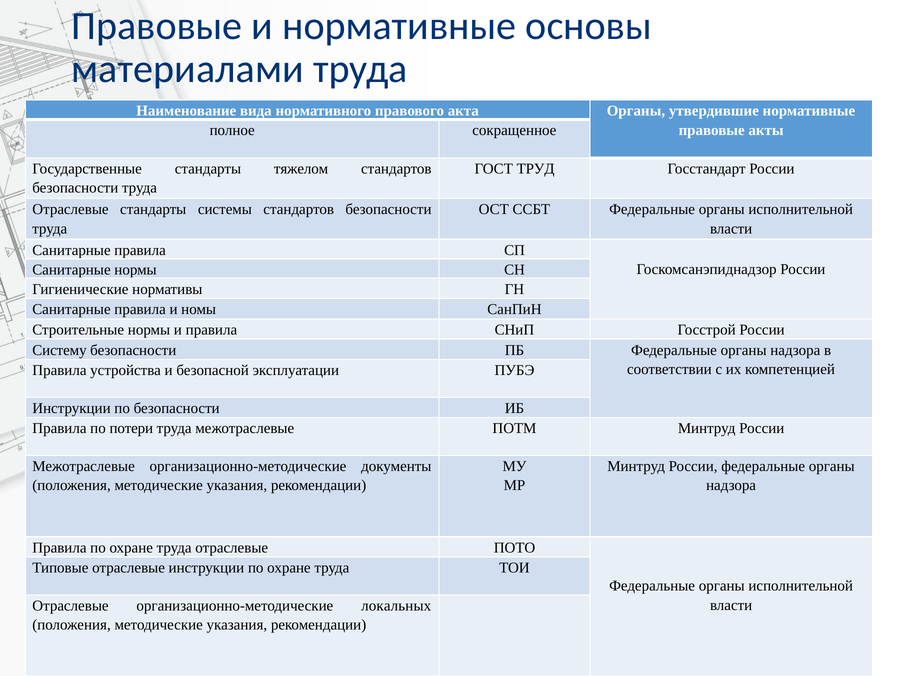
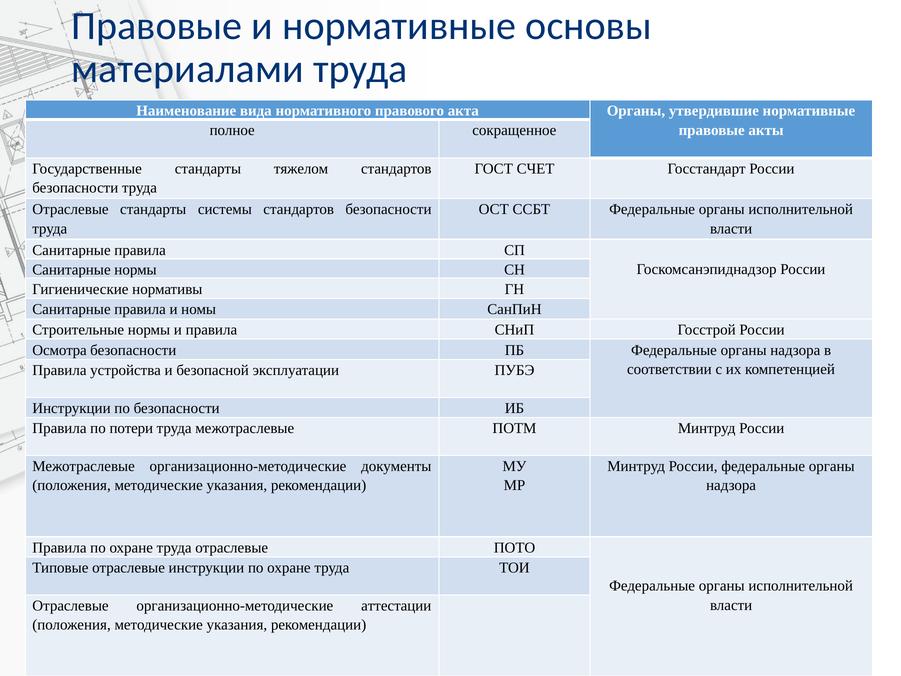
ТРУД: ТРУД -> СЧЕТ (536, 169)
Систему: Систему -> Осмотра (60, 350)
локальных: локальных -> аттестации (396, 606)
